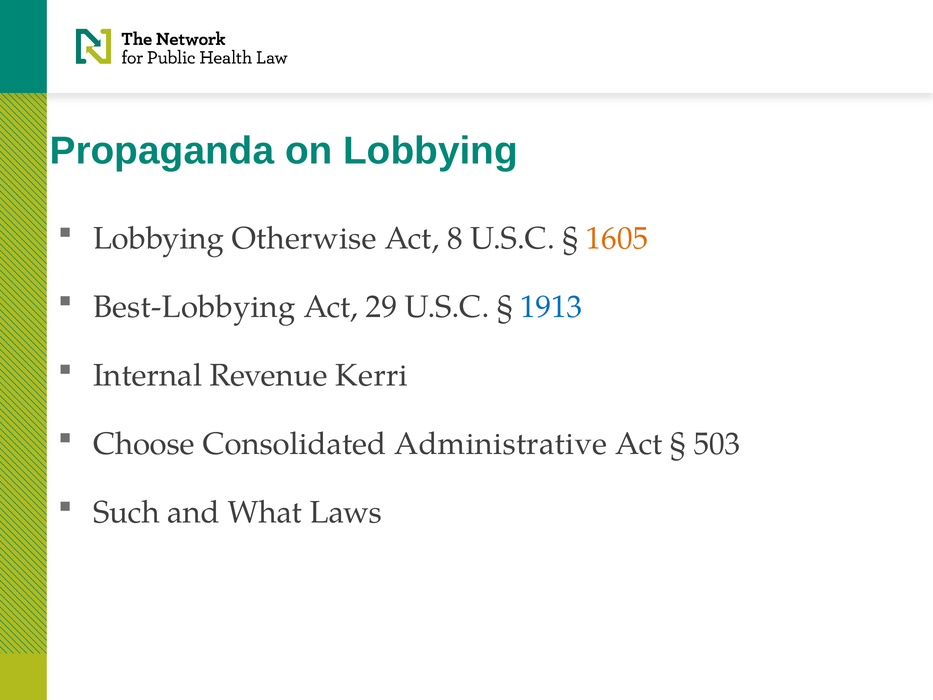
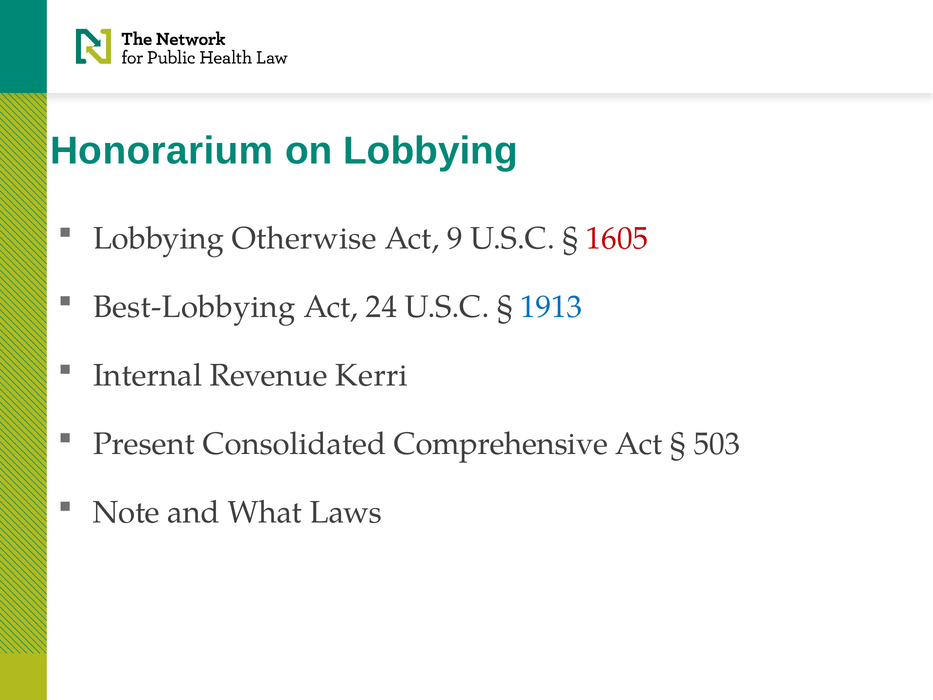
Propaganda: Propaganda -> Honorarium (162, 151)
8: 8 -> 9 (455, 239)
1605 colour: orange -> red (617, 239)
29: 29 -> 24 (382, 307)
Choose: Choose -> Present (144, 444)
Administrative: Administrative -> Comprehensive (501, 444)
Such: Such -> Note (126, 512)
